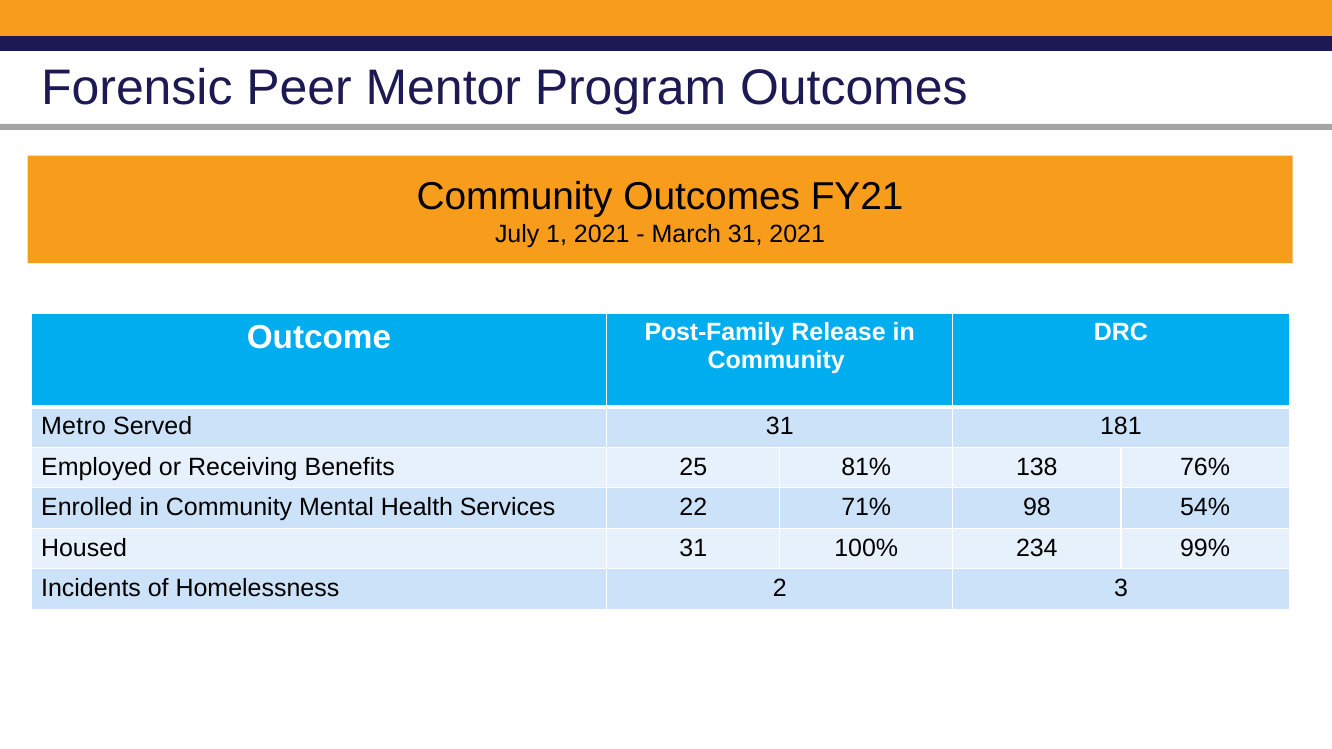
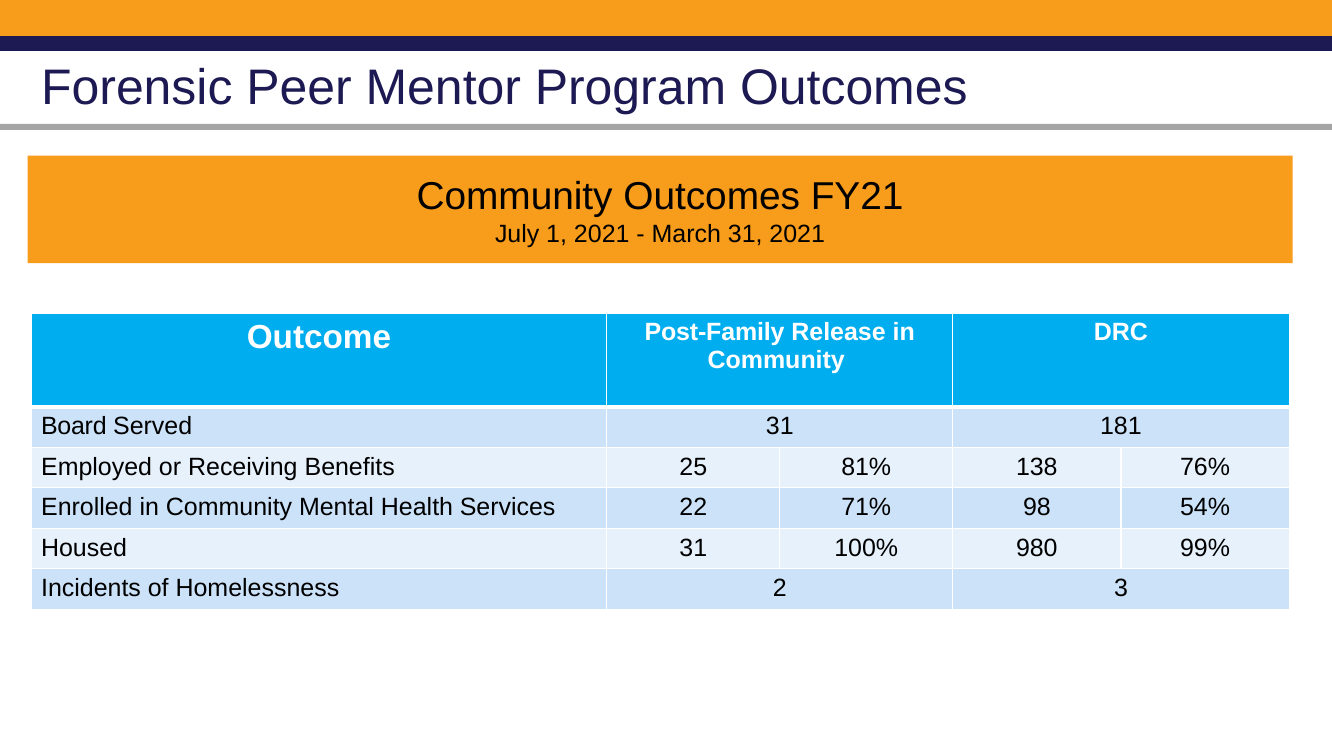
Metro: Metro -> Board (74, 426)
234: 234 -> 980 (1037, 548)
